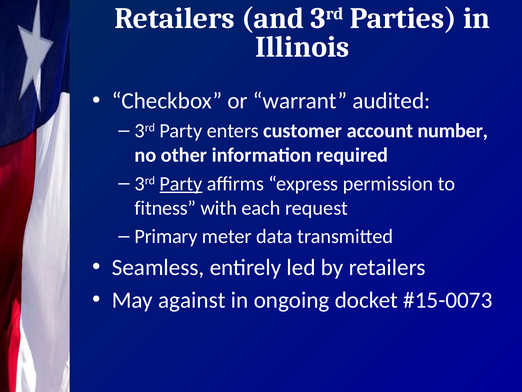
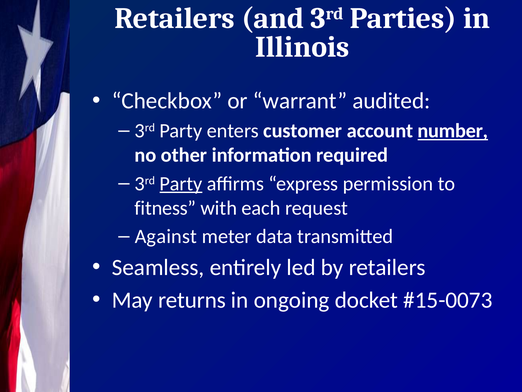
number underline: none -> present (453, 131)
Primary: Primary -> Against (166, 236)
against: against -> returns (192, 300)
